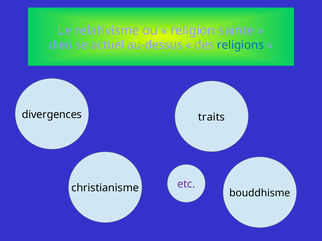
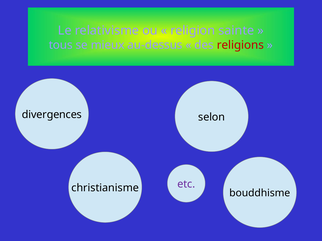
dieu: dieu -> tous (61, 45)
actuel: actuel -> mieux (108, 45)
religions colour: blue -> red (240, 45)
traits: traits -> selon (212, 117)
